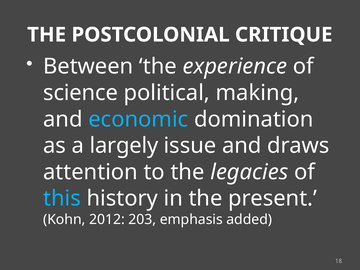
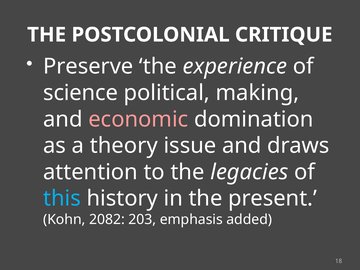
Between: Between -> Preserve (88, 66)
economic colour: light blue -> pink (138, 119)
largely: largely -> theory (124, 146)
2012: 2012 -> 2082 (107, 219)
